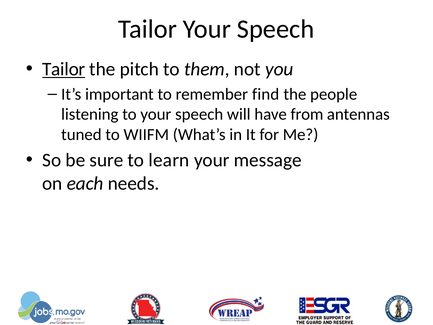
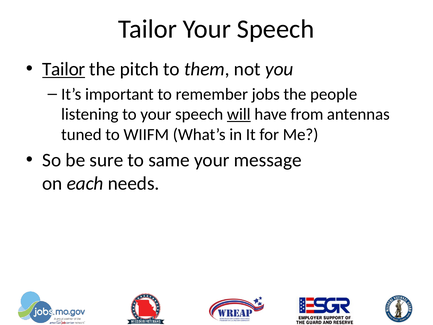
find: find -> jobs (266, 94)
will underline: none -> present (239, 114)
learn: learn -> same (169, 160)
